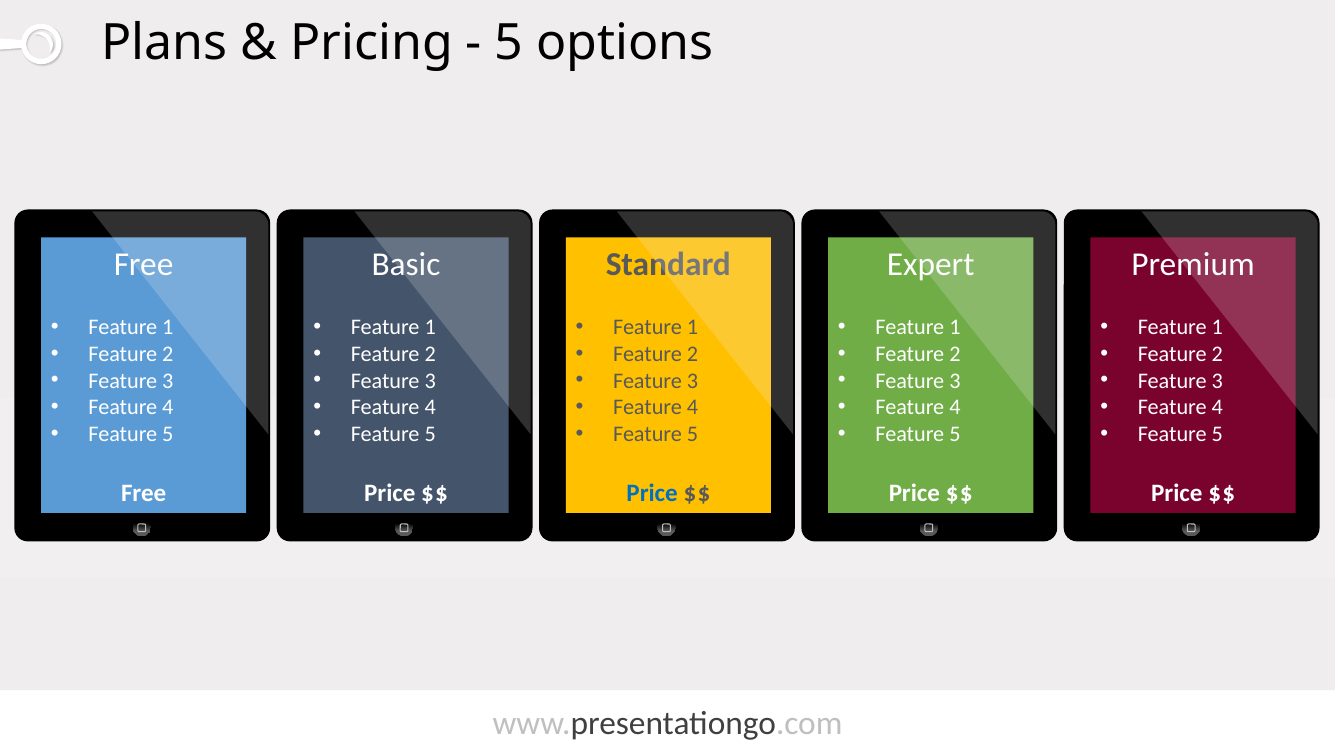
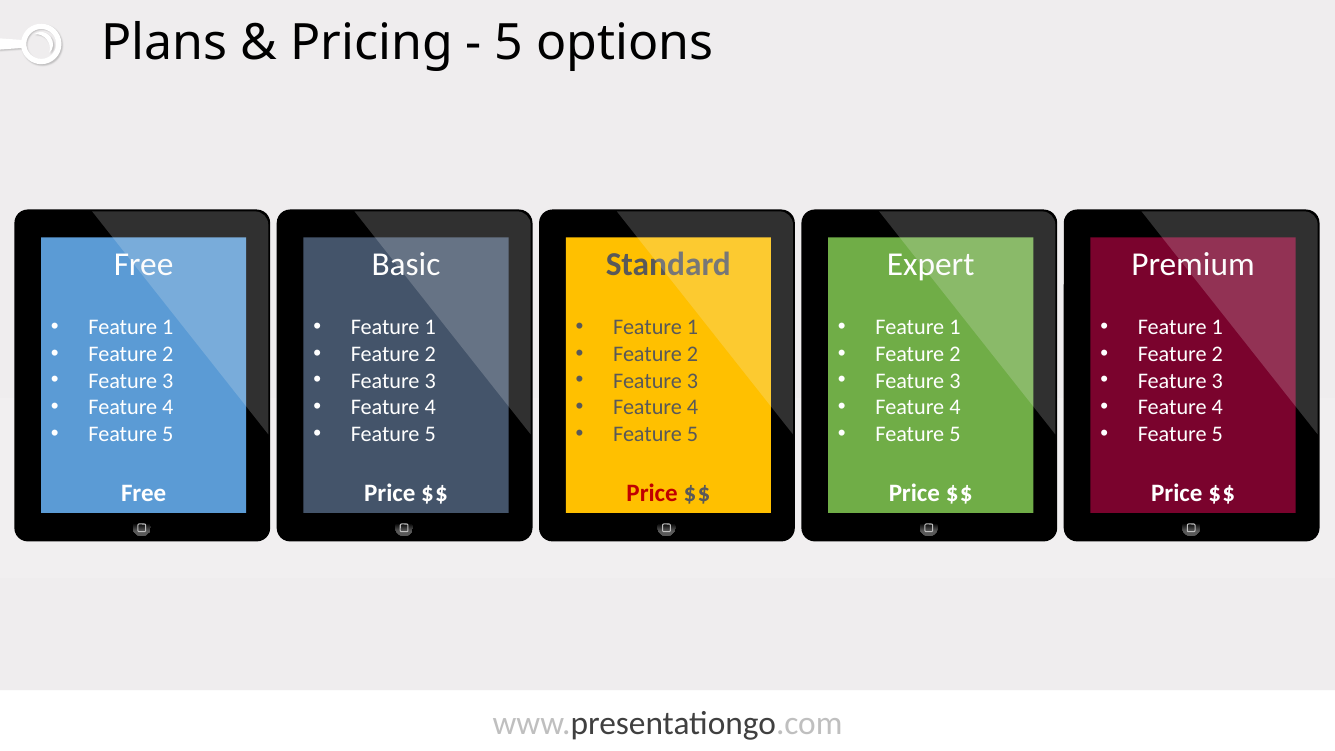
Price colour: blue -> red (652, 493)
